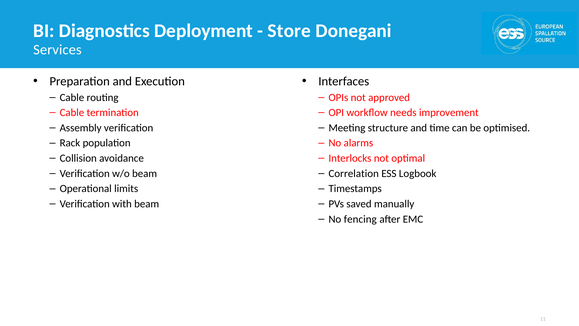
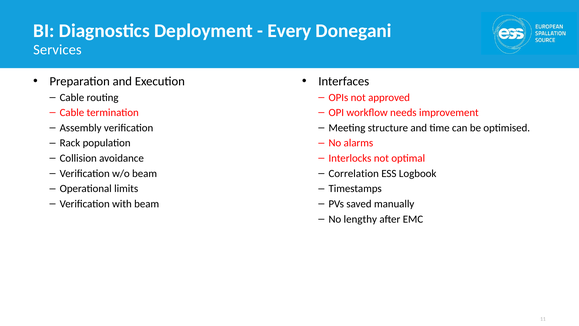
Store: Store -> Every (289, 31)
fencing: fencing -> lengthy (360, 219)
